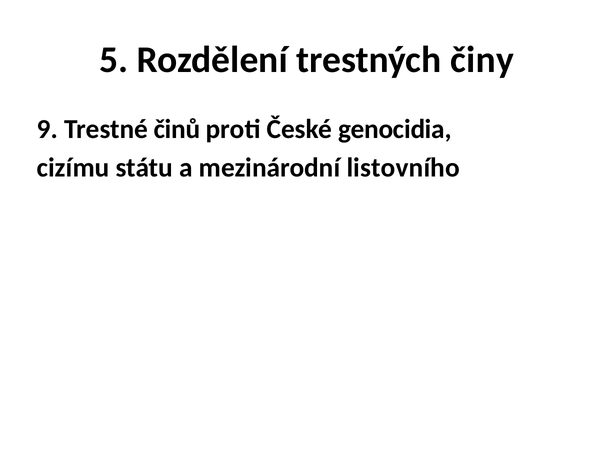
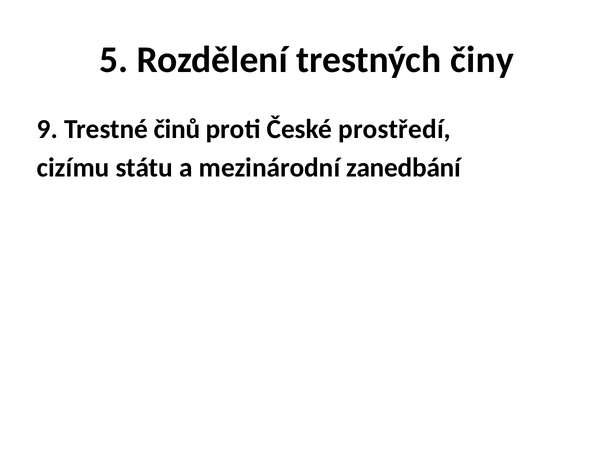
genocidia: genocidia -> prostředí (395, 129)
listovního: listovního -> zanedbání (403, 167)
